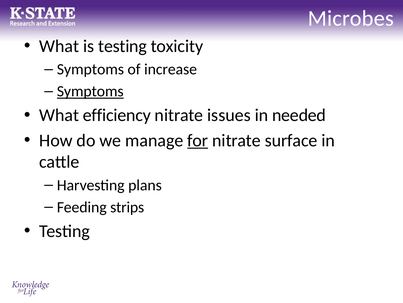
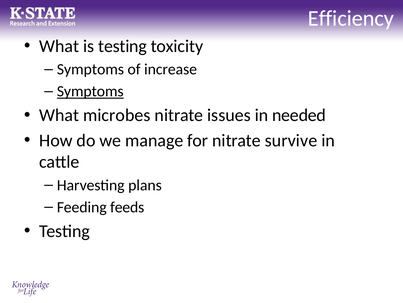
Microbes: Microbes -> Efficiency (351, 18)
efficiency: efficiency -> microbes (117, 115)
for underline: present -> none (198, 140)
surface: surface -> survive (291, 140)
strips: strips -> feeds (127, 207)
